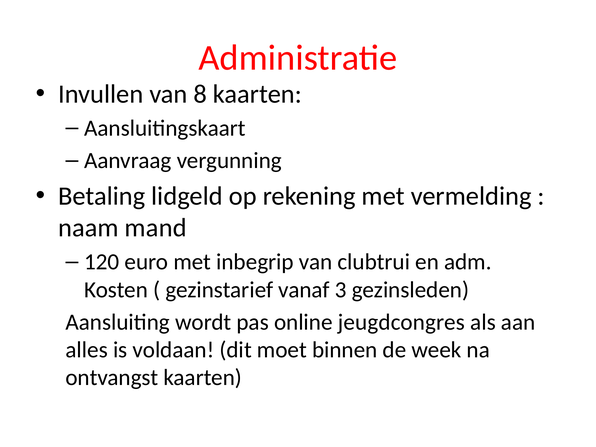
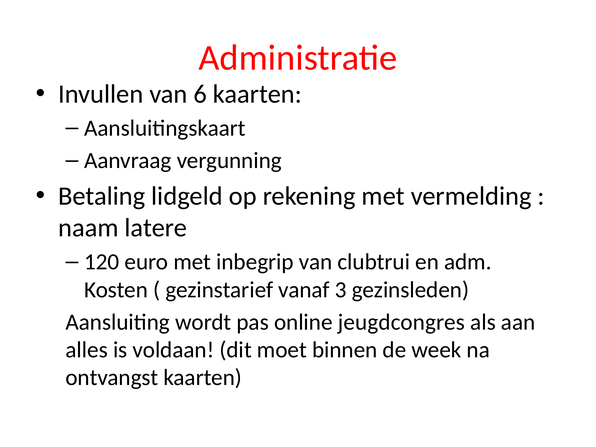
8: 8 -> 6 (200, 94)
mand: mand -> latere (156, 228)
